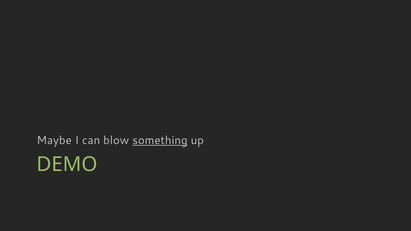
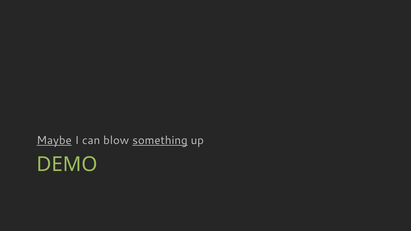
Maybe underline: none -> present (54, 140)
